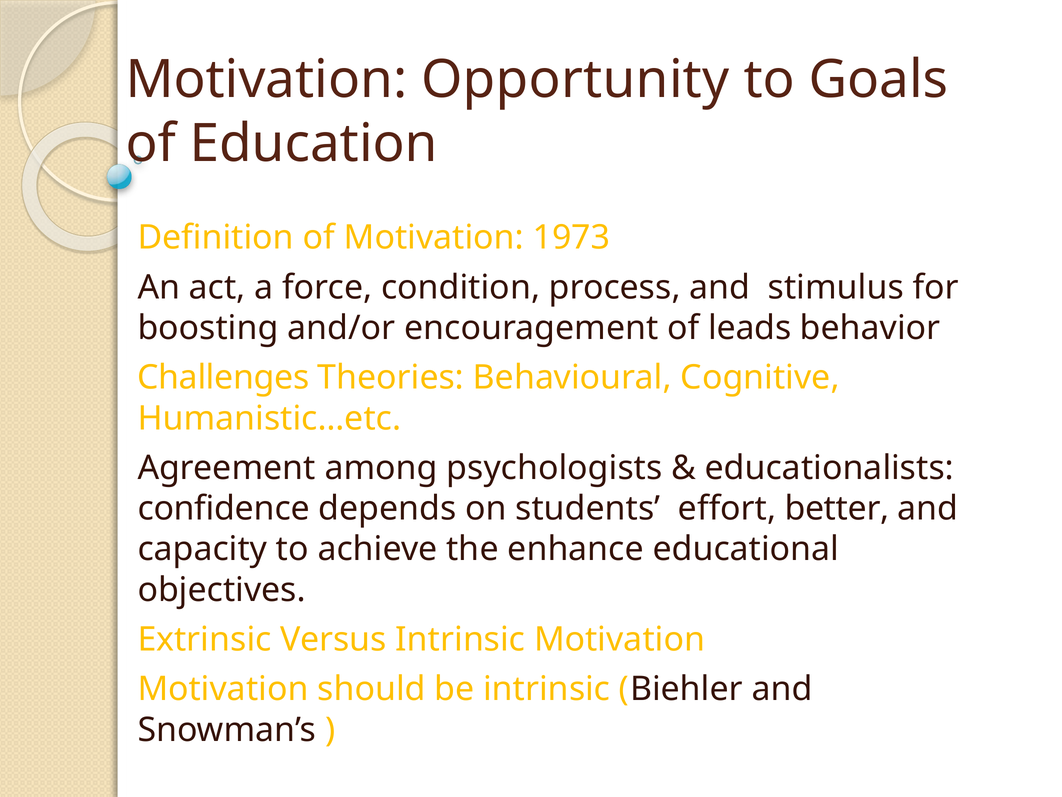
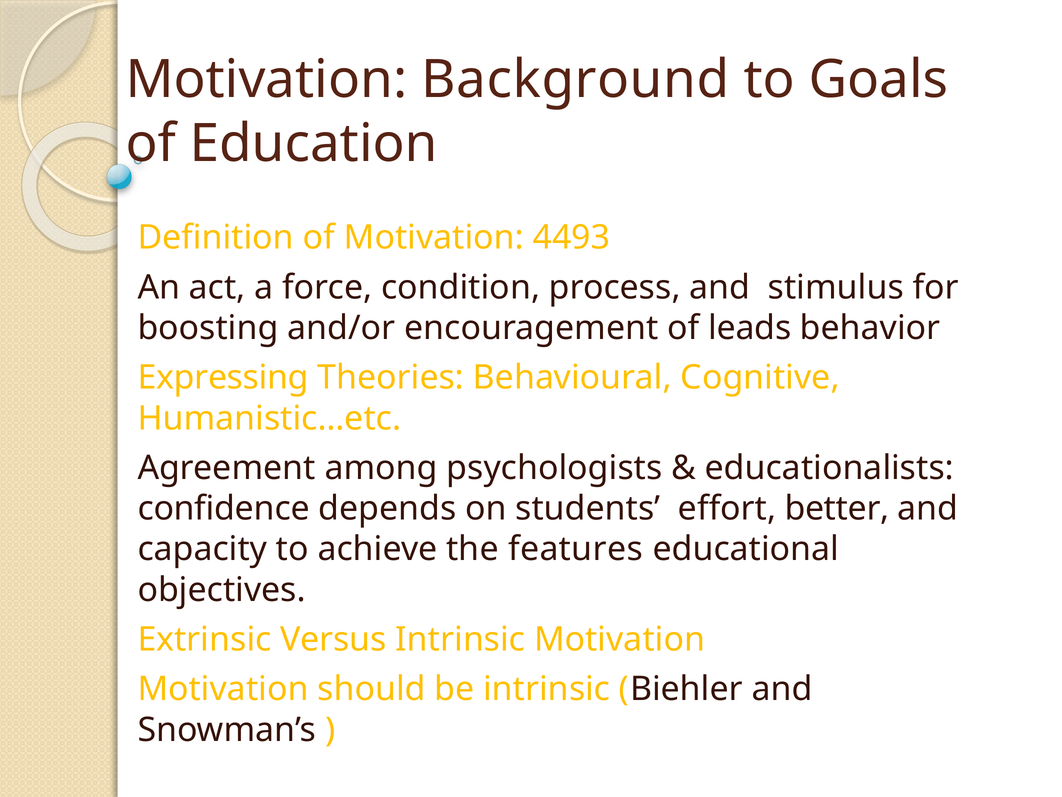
Opportunity: Opportunity -> Background (575, 80)
1973: 1973 -> 4493 (571, 238)
Challenges: Challenges -> Expressing (223, 377)
enhance: enhance -> features (575, 549)
